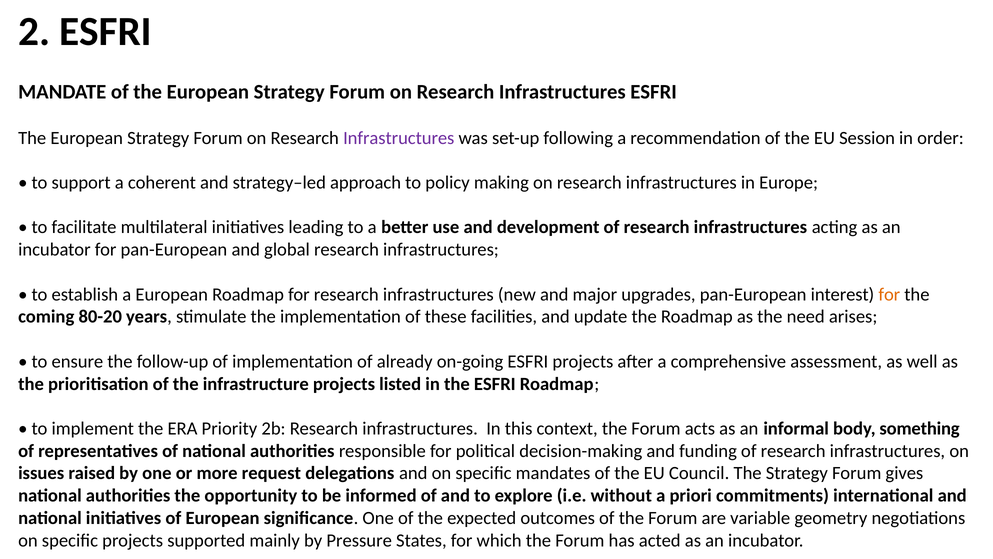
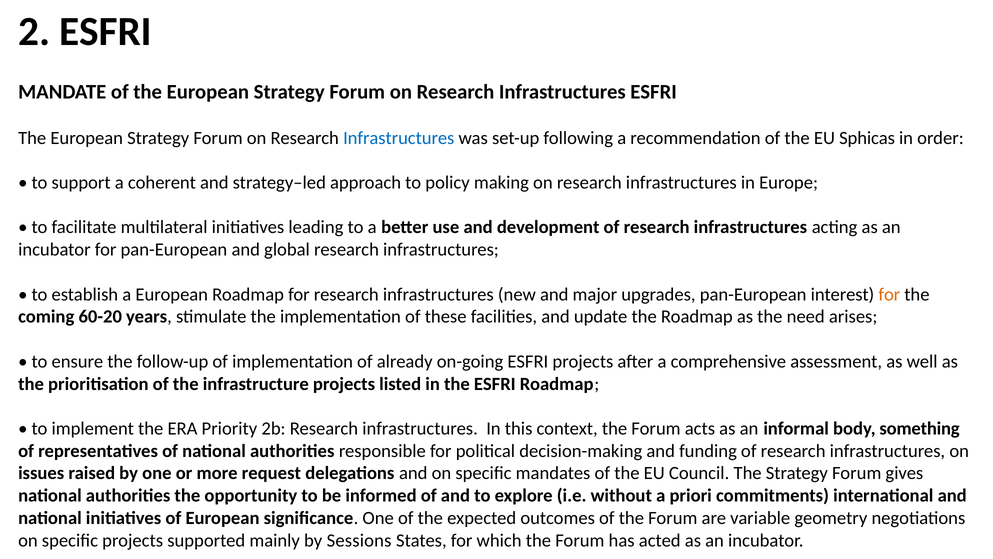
Infrastructures colour: purple -> blue (399, 138)
Session: Session -> Sphicas (867, 138)
80-20: 80-20 -> 60-20 (100, 317)
Pressure: Pressure -> Sessions (359, 540)
